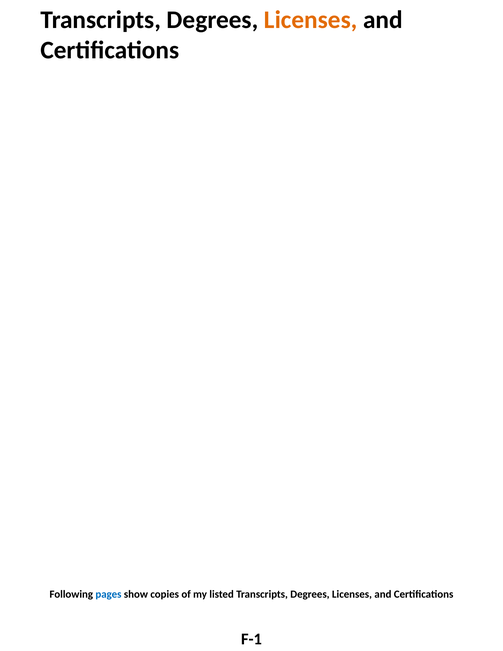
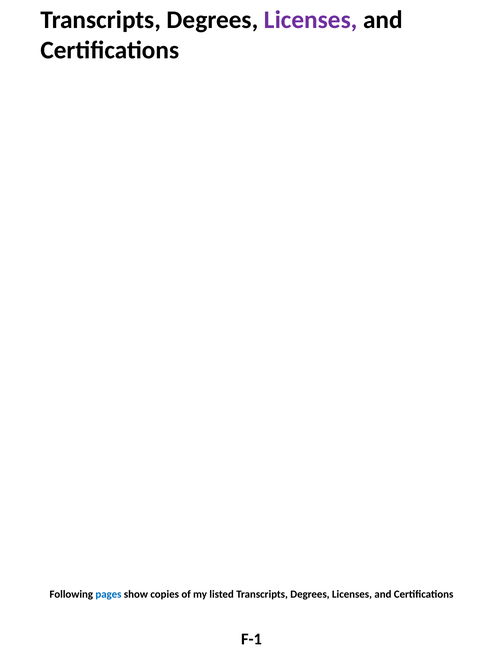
Licenses colour: orange -> purple (311, 20)
